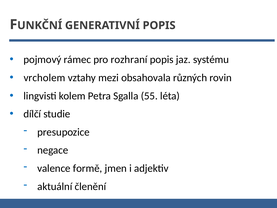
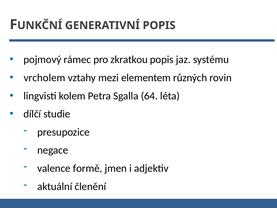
rozhraní: rozhraní -> zkratkou (129, 60)
obsahovala: obsahovala -> elementem (146, 78)
55: 55 -> 64 (149, 96)
